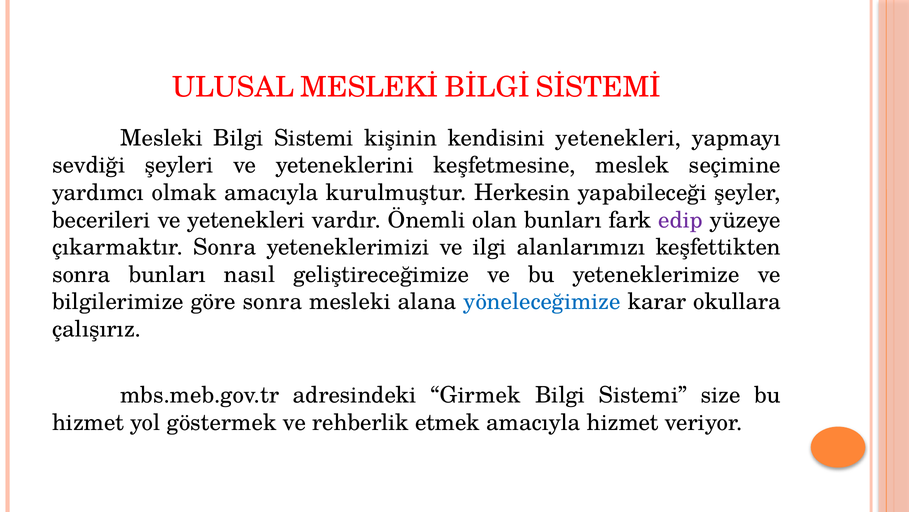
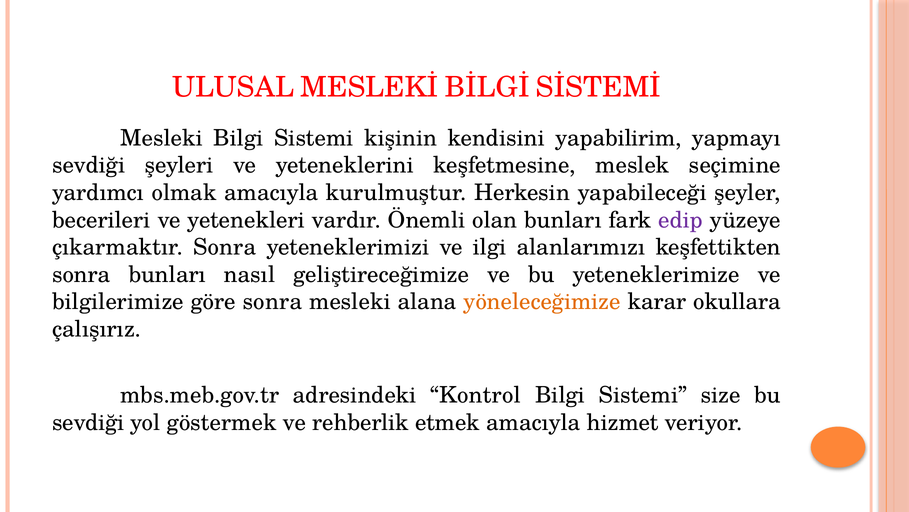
kendisini yetenekleri: yetenekleri -> yapabilirim (619, 138)
yöneleceğimize colour: blue -> orange (542, 302)
Girmek: Girmek -> Kontrol (476, 395)
hizmet: hizmet -> sevdiği (88, 422)
